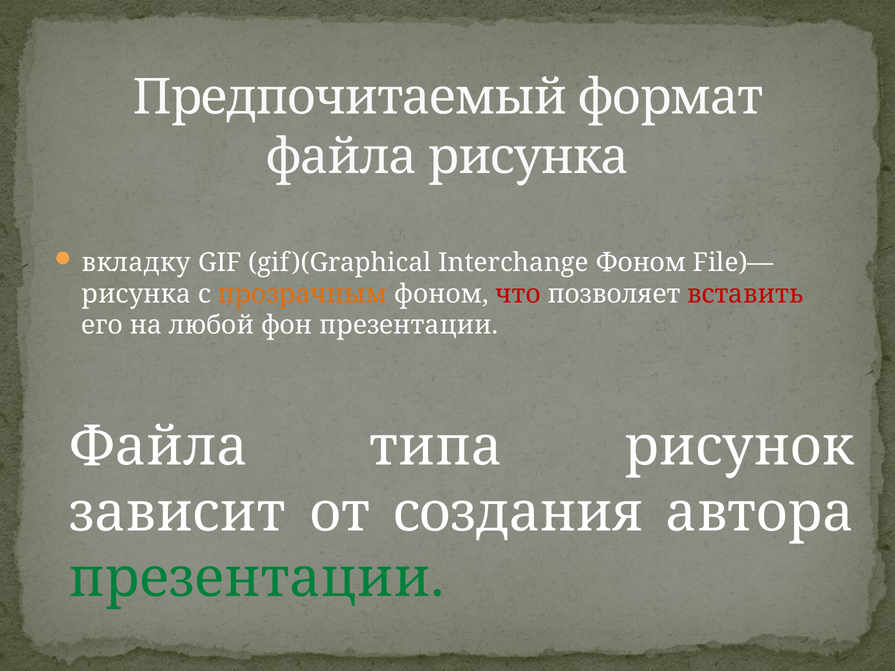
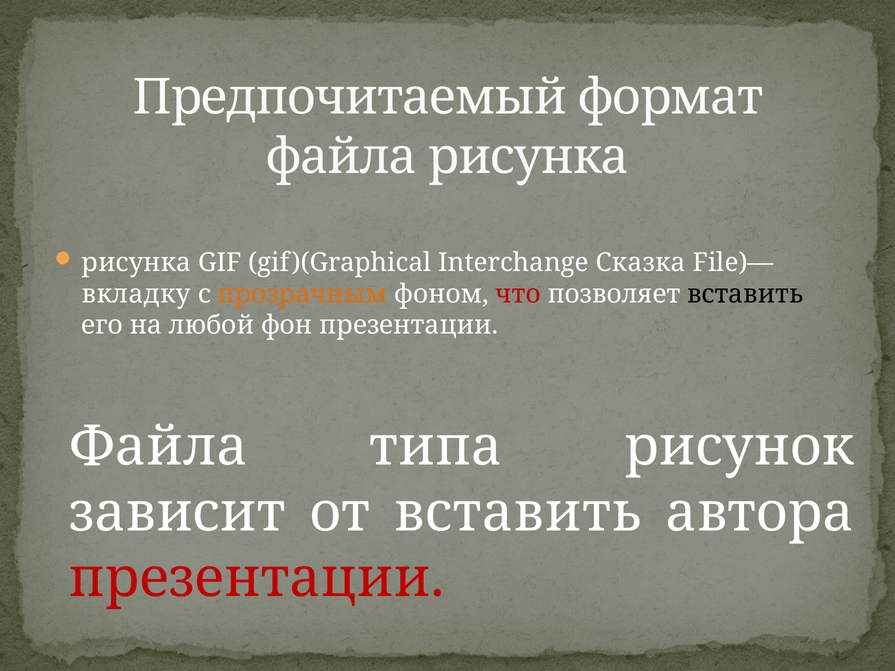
вкладку: вкладку -> рисунка (136, 263)
Interchange Фоном: Фоном -> Сказка (641, 263)
рисунка: рисунка -> вкладку (136, 294)
вставить colour: red -> black (745, 294)
от создания: создания -> вставить (518, 513)
презентации colour: green -> red (257, 578)
